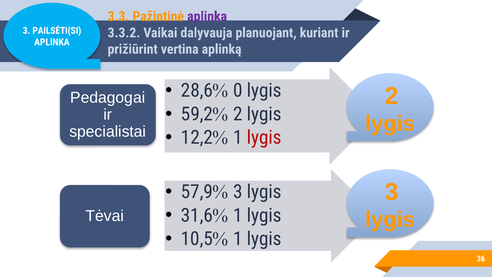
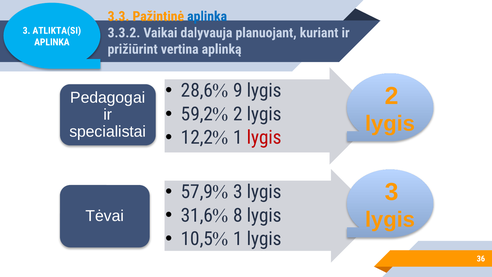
aplinka colour: purple -> blue (207, 16)
PAILSĖTI(SI: PAILSĖTI(SI -> ATLIKTA(SI (57, 31)
0: 0 -> 9 (238, 90)
1: 1 -> 8 (238, 215)
